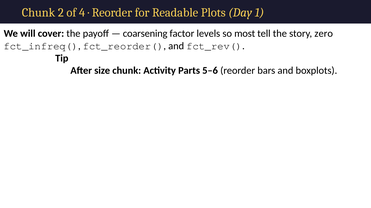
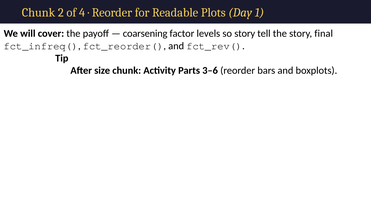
so most: most -> story (245, 34)
zero: zero -> final (324, 34)
5–6: 5–6 -> 3–6 (210, 71)
